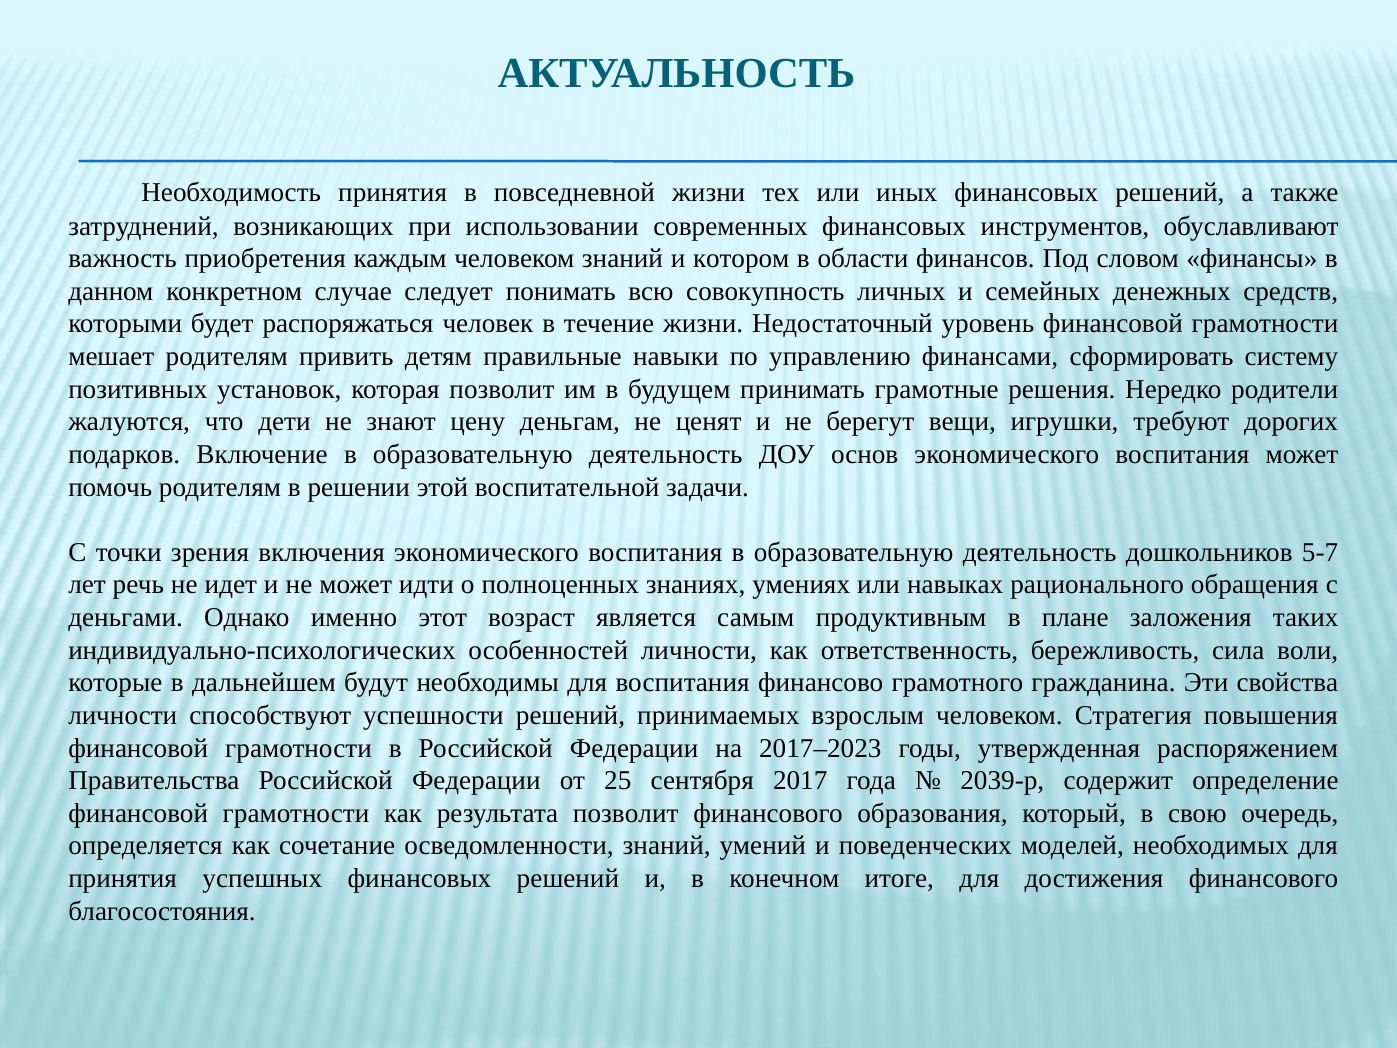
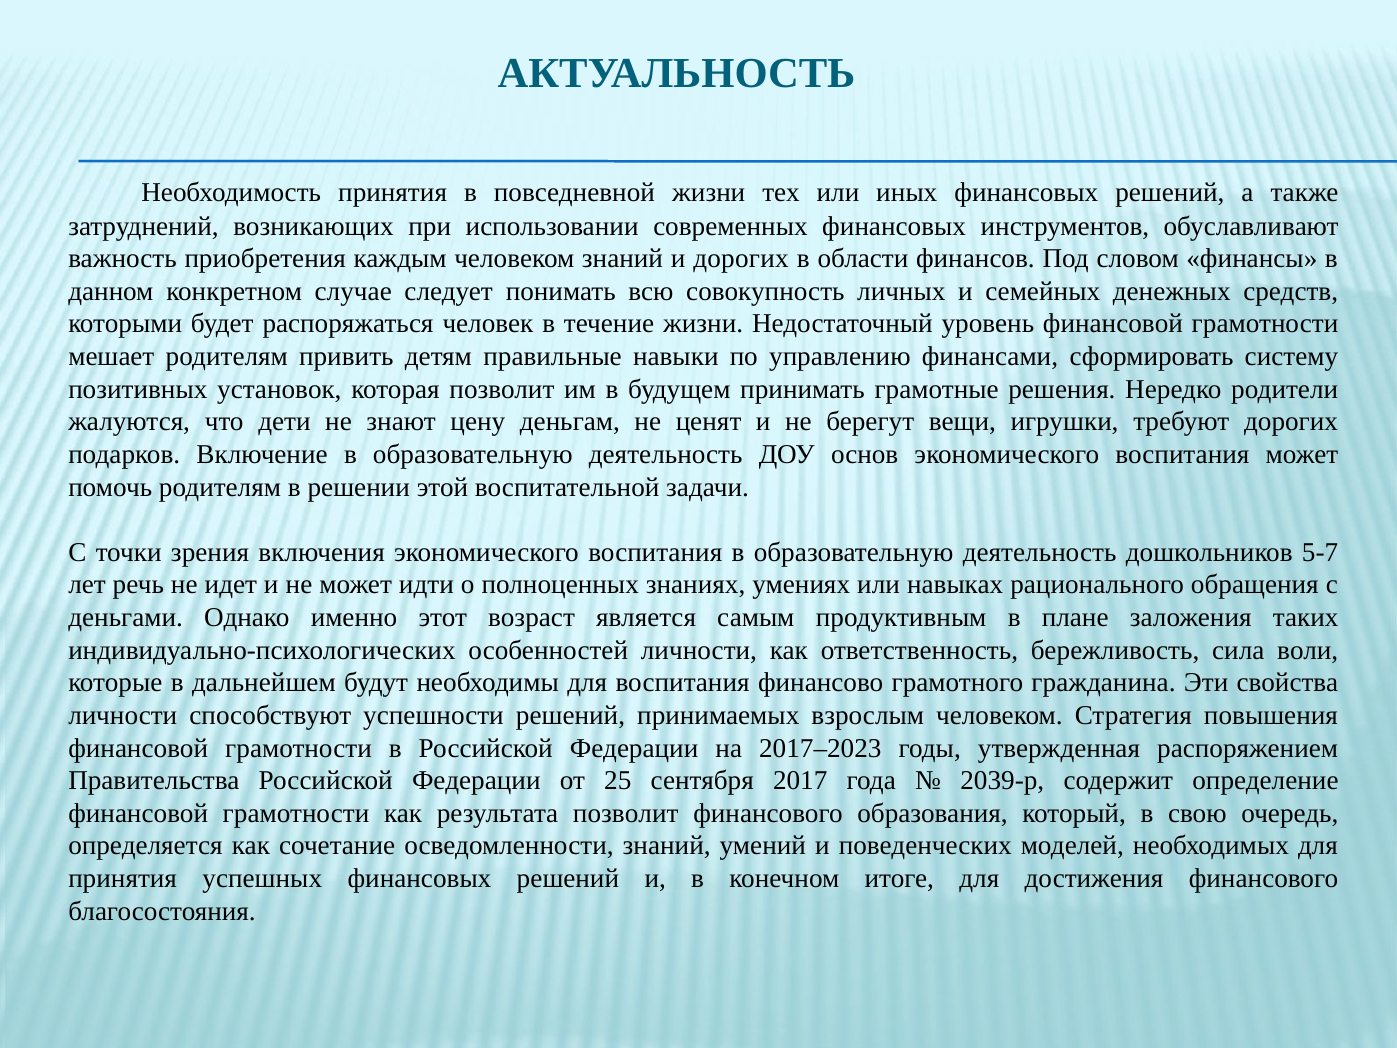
и котором: котором -> дорогих (741, 259)
